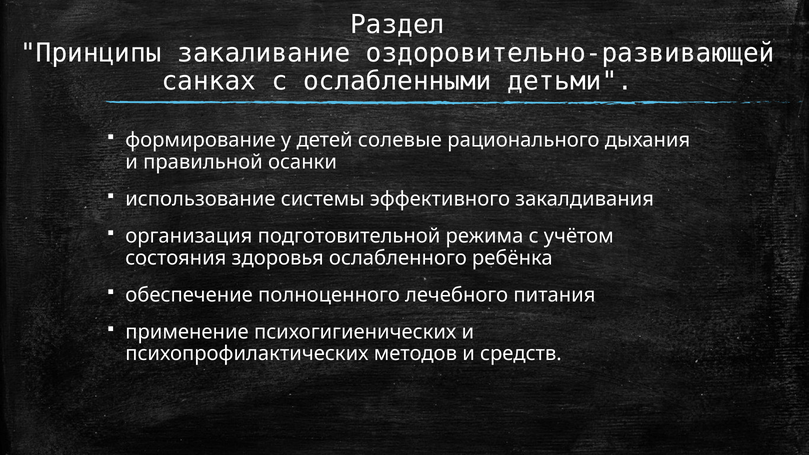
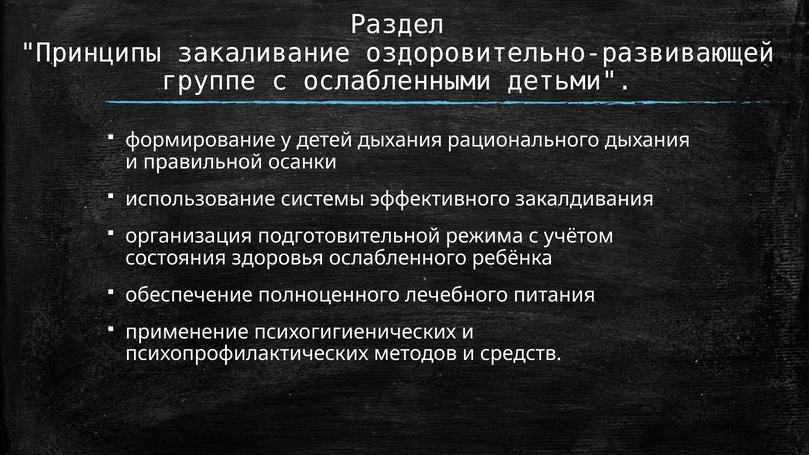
санках: санках -> группе (209, 81)
детей солевые: солевые -> дыхания (400, 140)
